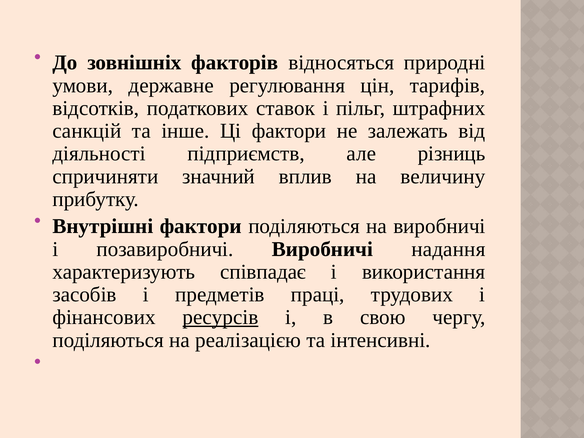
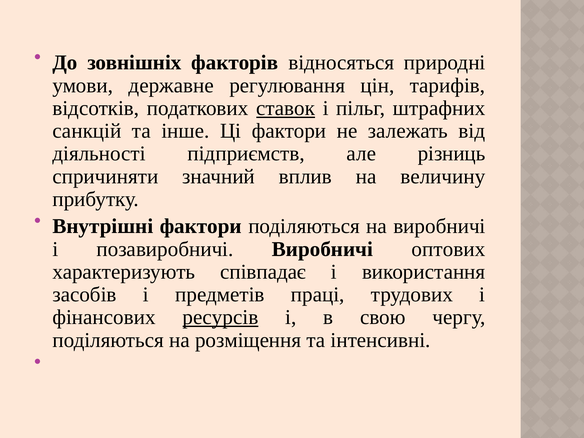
ставок underline: none -> present (286, 108)
надання: надання -> оптових (448, 249)
реалізацією: реалізацією -> розміщення (248, 340)
